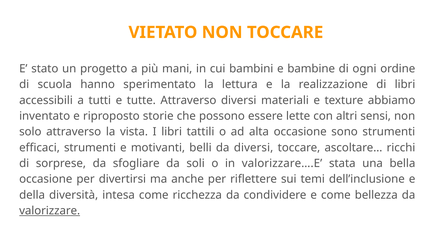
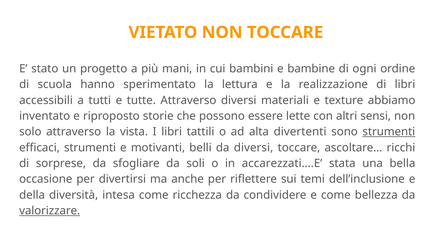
alta occasione: occasione -> divertenti (300, 132)
strumenti underline: none -> present (389, 132)
valorizzare….E: valorizzare….E -> accarezzati….E (282, 164)
